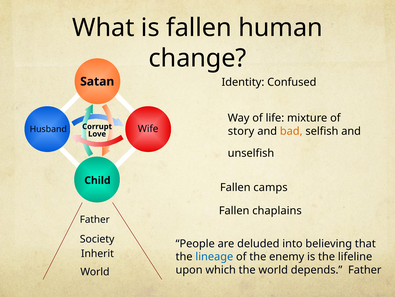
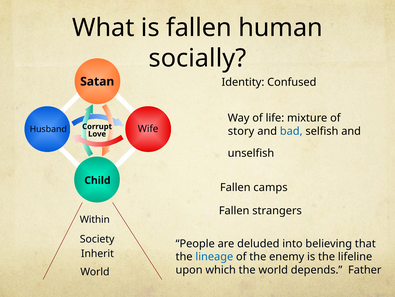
change: change -> socially (197, 58)
bad colour: orange -> blue (291, 131)
chaplains: chaplains -> strangers (277, 210)
Father: Father -> Within (95, 219)
